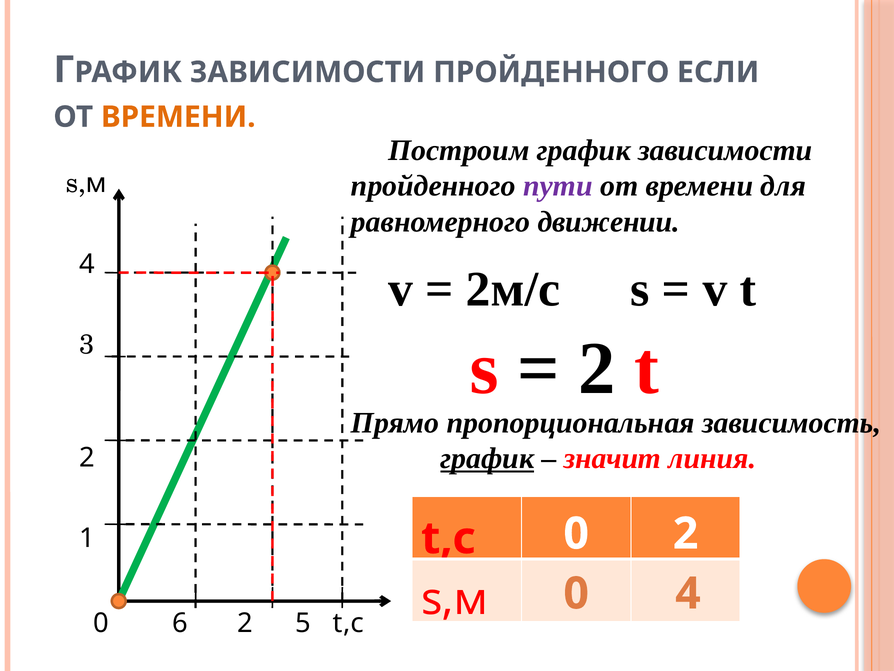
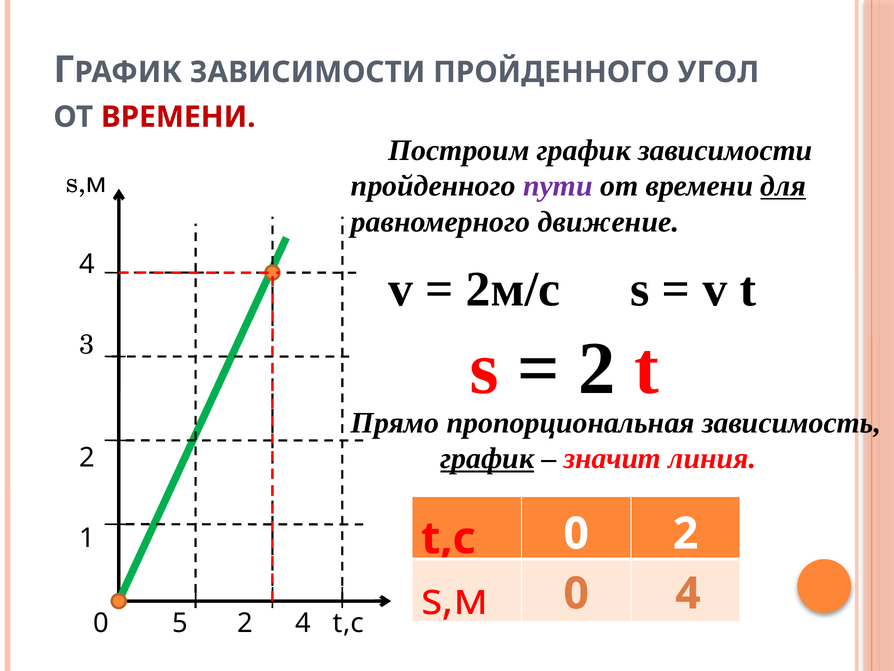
ЕСЛИ: ЕСЛИ -> УГОЛ (718, 72)
ВРЕМЕНИ colour: orange -> red (178, 117)
для underline: none -> present (783, 186)
движении: движении -> движение (608, 222)
6: 6 -> 5 (180, 623)
2 5: 5 -> 4 (303, 623)
